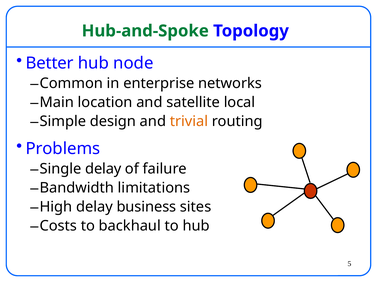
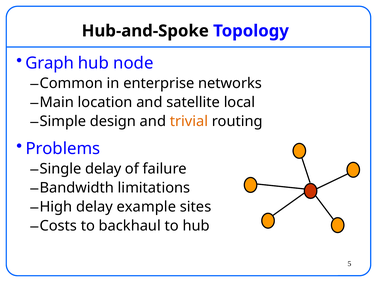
Hub-and-Spoke colour: green -> black (145, 31)
Better: Better -> Graph (50, 63)
business: business -> example (146, 207)
